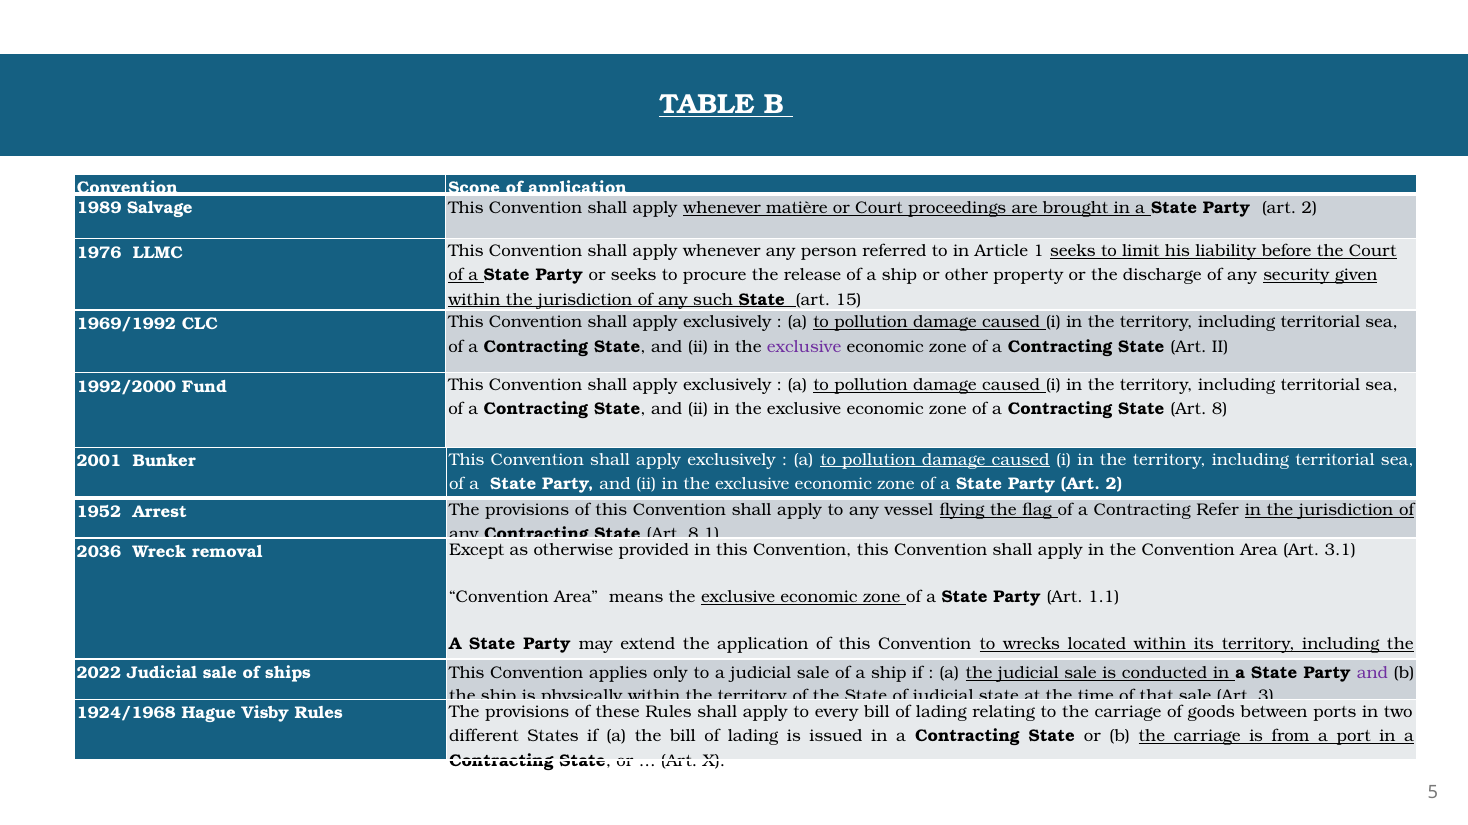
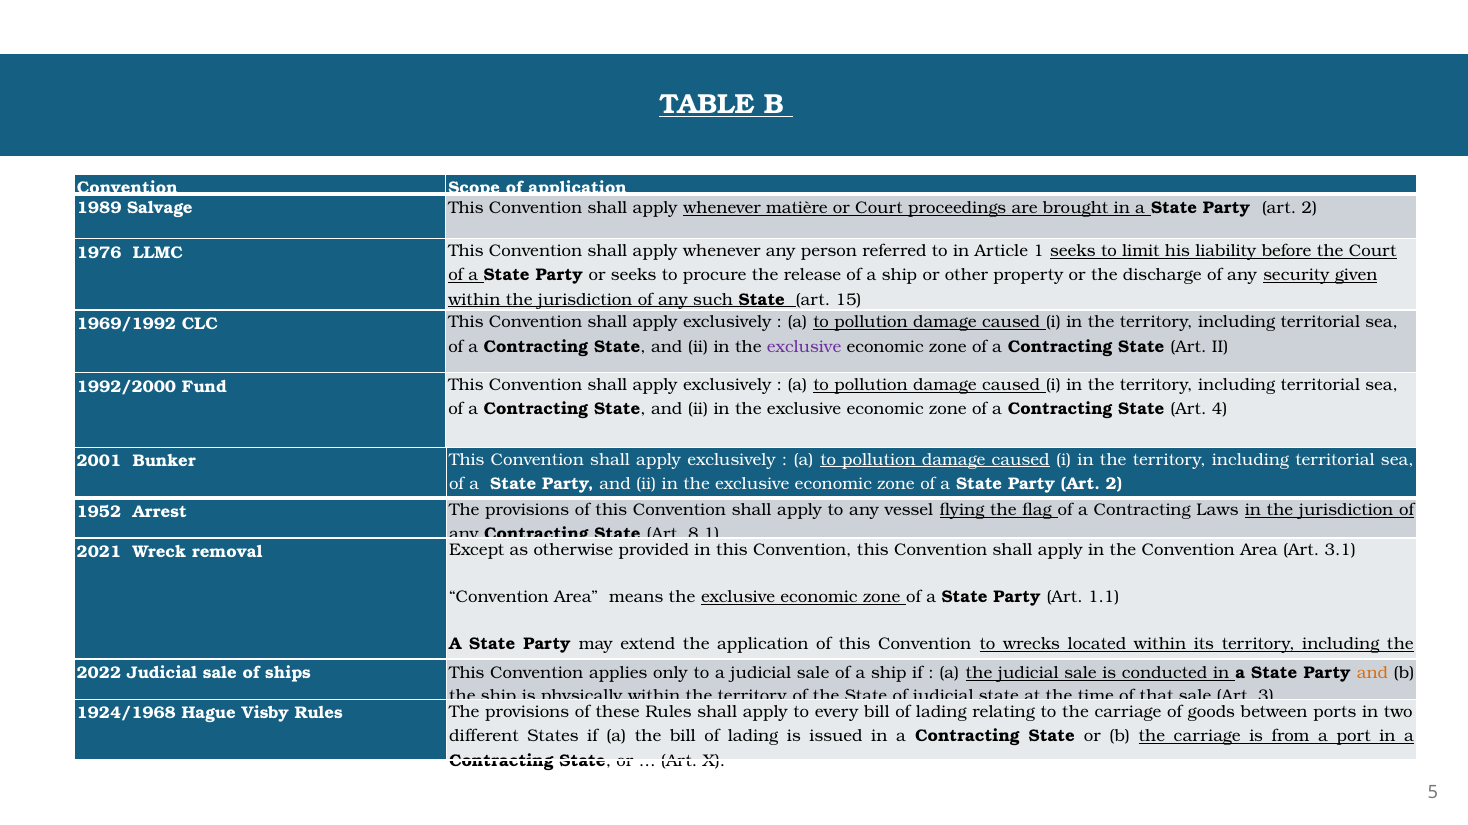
8: 8 -> 4 (1220, 410)
Refer: Refer -> Laws (1218, 510)
2036: 2036 -> 2021 (99, 552)
and colour: purple -> orange (1372, 674)
